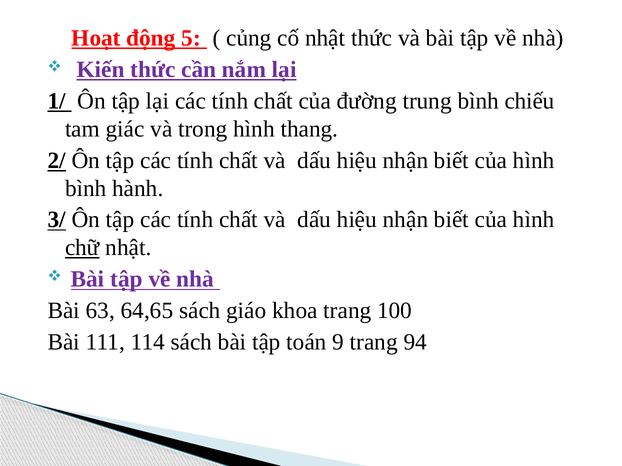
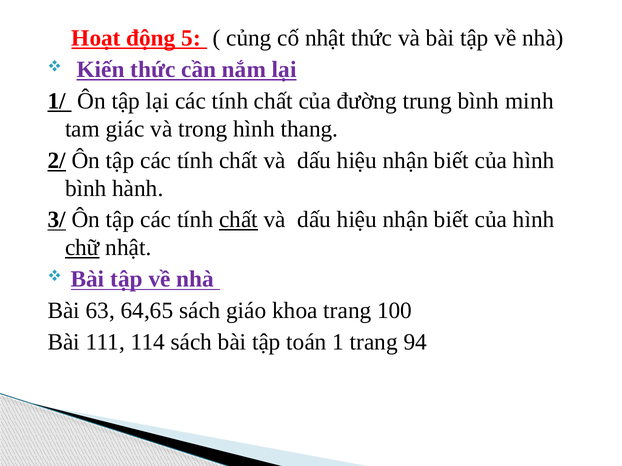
chiếu: chiếu -> minh (529, 101)
chất underline: none -> present (238, 220)
9: 9 -> 1 (338, 342)
